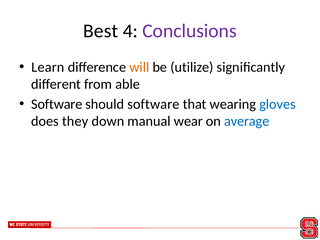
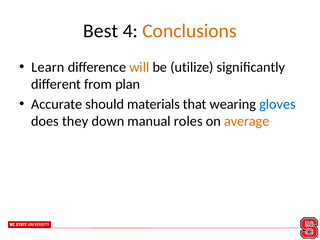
Conclusions colour: purple -> orange (189, 31)
able: able -> plan (128, 84)
Software: Software -> Accurate (57, 104)
should software: software -> materials (154, 104)
wear: wear -> roles (188, 121)
average colour: blue -> orange (247, 121)
